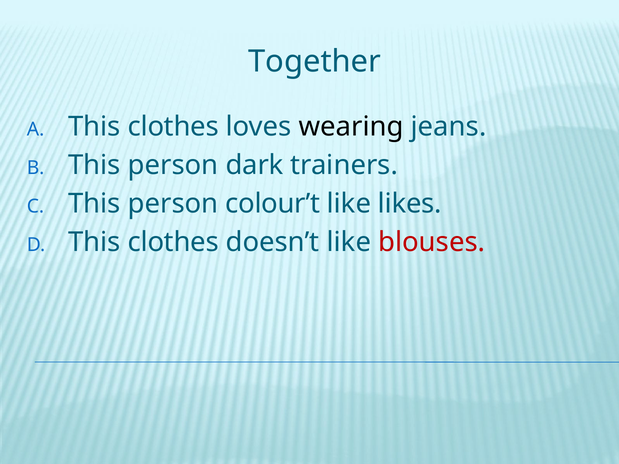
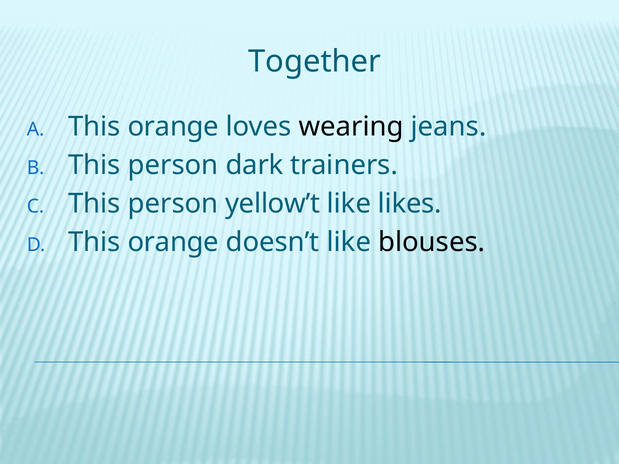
clothes: clothes -> orange (173, 127)
colour’t: colour’t -> yellow’t (273, 204)
clothes: clothes -> orange (173, 242)
blouses colour: red -> black (432, 242)
